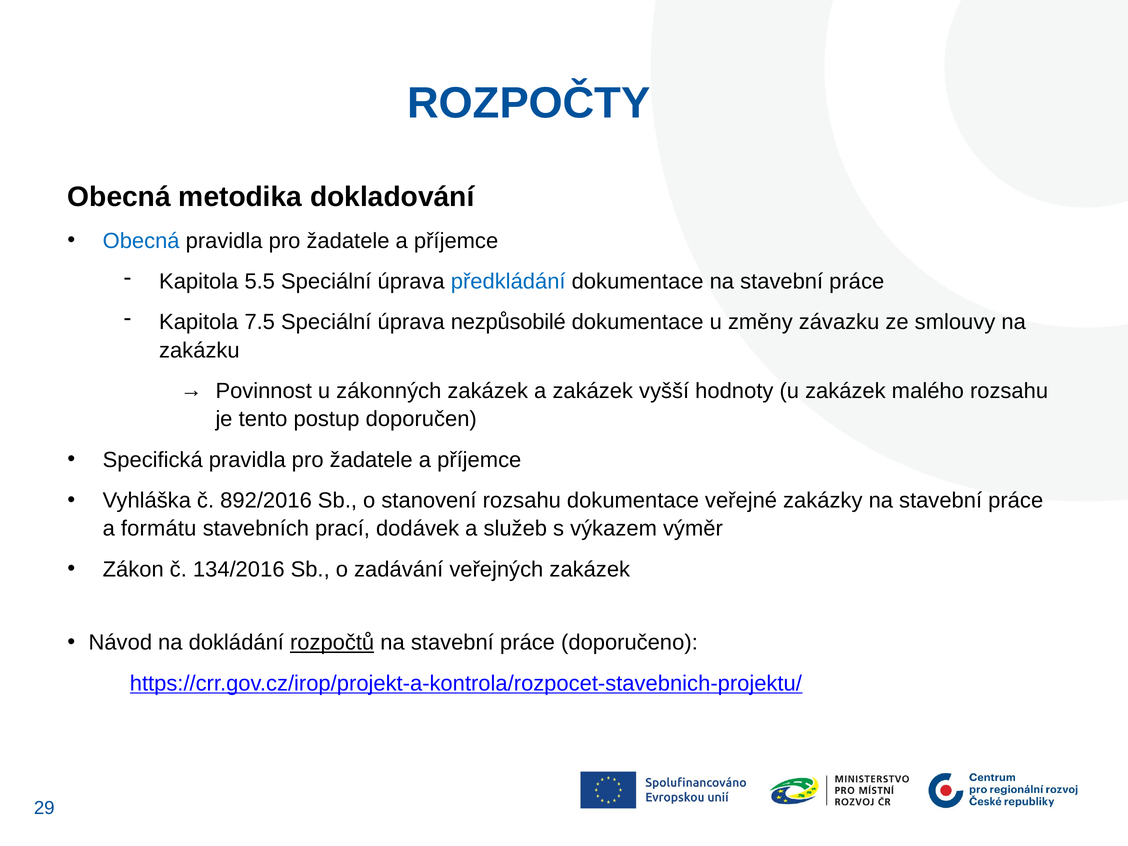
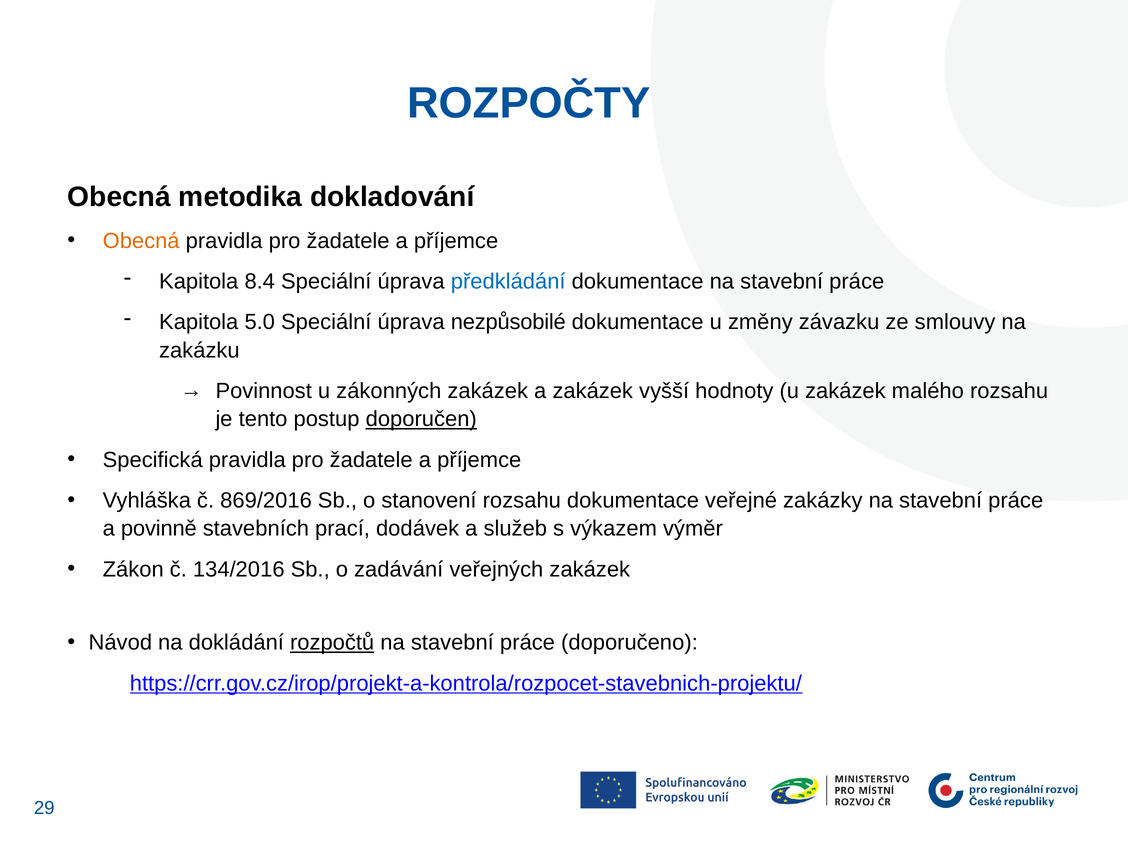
Obecná colour: blue -> orange (141, 241)
5.5: 5.5 -> 8.4 (260, 282)
7.5: 7.5 -> 5.0 (260, 322)
doporučen underline: none -> present (421, 419)
892/2016: 892/2016 -> 869/2016 (266, 501)
formátu: formátu -> povinně (159, 529)
